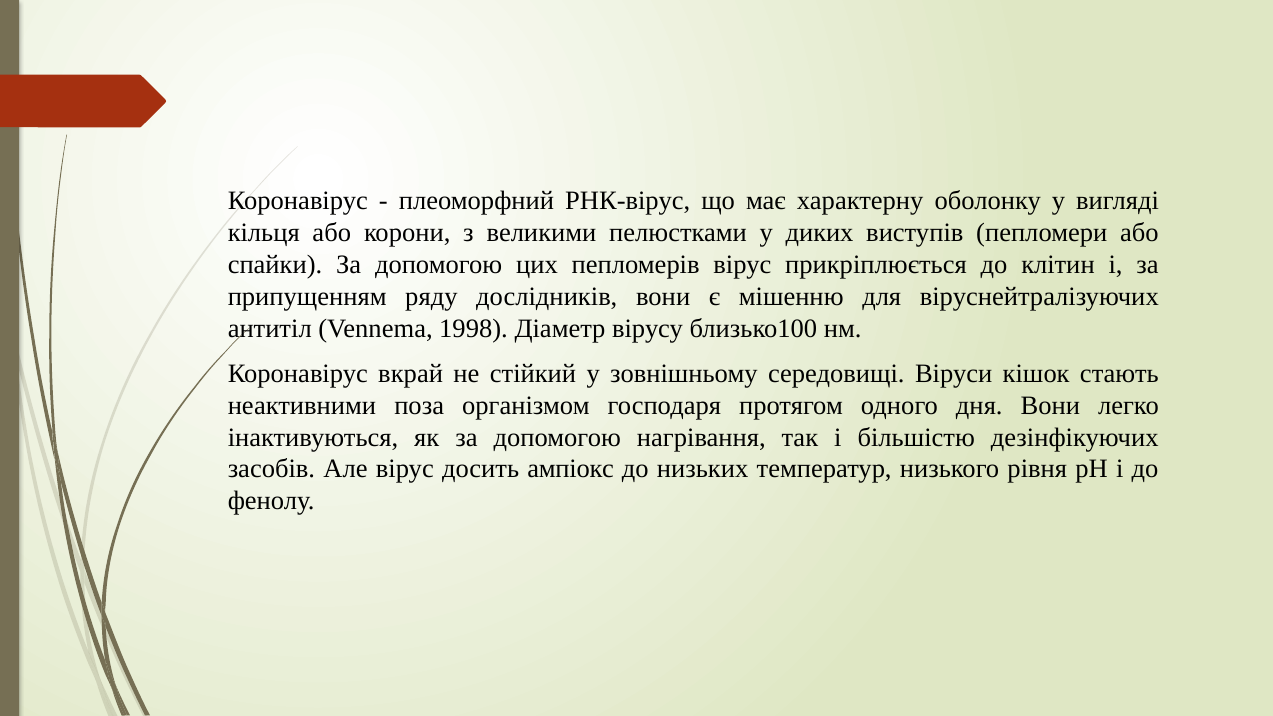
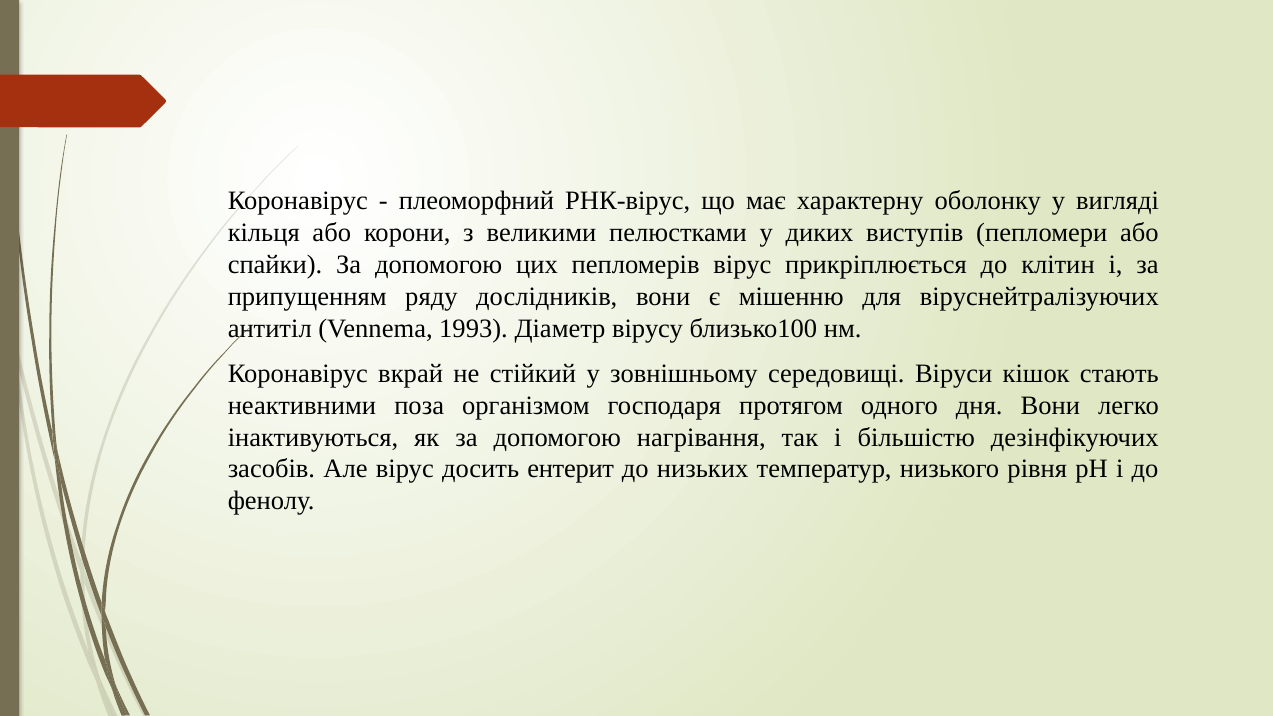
1998: 1998 -> 1993 (473, 329)
ампіокс: ампіокс -> ентерит (571, 469)
